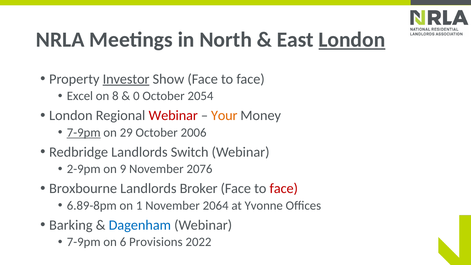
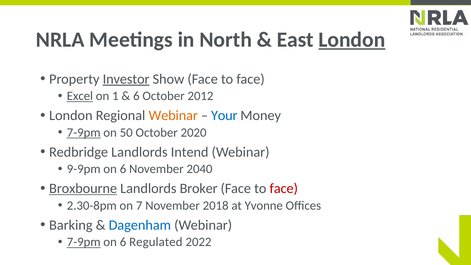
Excel underline: none -> present (80, 96)
8: 8 -> 1 (115, 96)
0: 0 -> 6 (136, 96)
2054: 2054 -> 2012 (200, 96)
Webinar colour: red -> orange (173, 116)
Your colour: orange -> blue (224, 116)
29: 29 -> 50 (126, 133)
2006: 2006 -> 2020 (194, 133)
Switch: Switch -> Intend (190, 152)
2-9pm: 2-9pm -> 9-9pm (84, 169)
9: 9 -> 6 (123, 169)
2076: 2076 -> 2040 (199, 169)
Broxbourne underline: none -> present (83, 189)
6.89-8pm: 6.89-8pm -> 2.30-8pm (92, 206)
1: 1 -> 7 (139, 206)
2064: 2064 -> 2018 (216, 206)
7-9pm underline: none -> present (84, 242)
Provisions: Provisions -> Regulated (156, 242)
